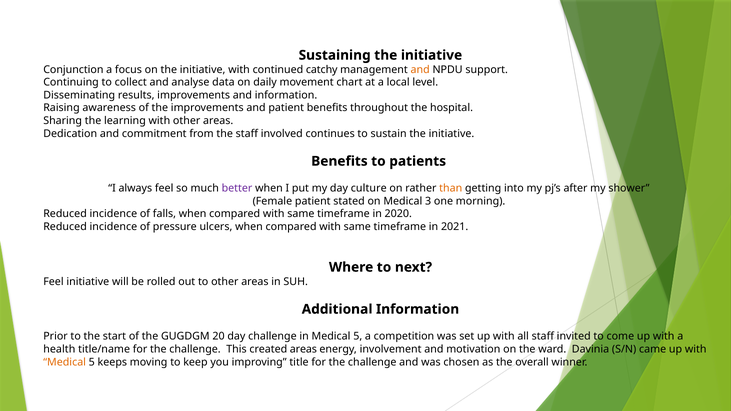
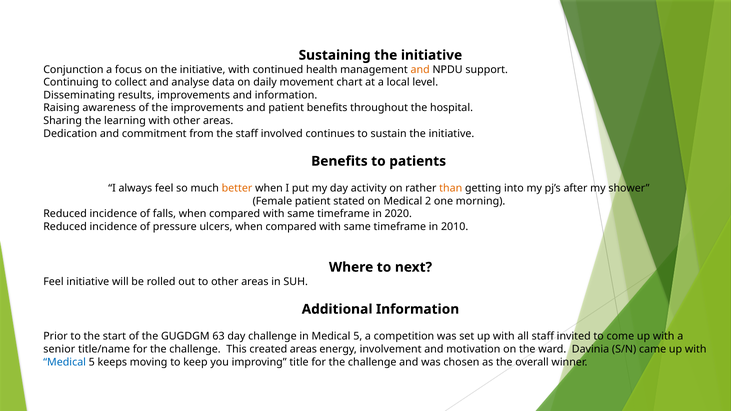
catchy: catchy -> health (322, 70)
better colour: purple -> orange (237, 188)
culture: culture -> activity (369, 188)
3: 3 -> 2 (428, 201)
2021: 2021 -> 2010 (455, 227)
20: 20 -> 63 (219, 337)
health: health -> senior (59, 349)
Medical colour: orange -> blue (65, 362)
